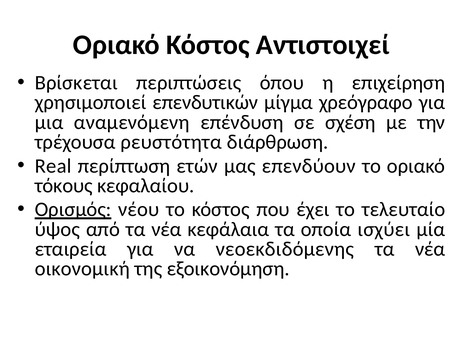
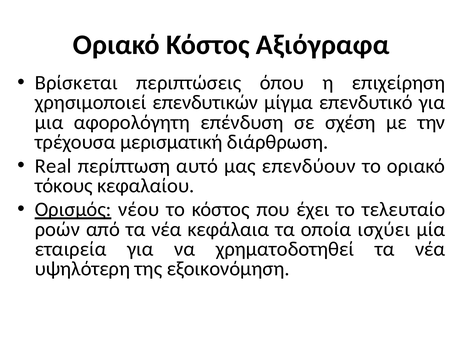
Αντιστοιχεί: Αντιστοιχεί -> Αξιόγραφα (323, 45)
χρεόγραφο: χρεόγραφο -> επενδυτικό (366, 103)
αναμενόμενη: αναμενόμενη -> αφορολόγητη (132, 122)
ρευστότητα: ρευστότητα -> μερισματική (171, 142)
ετών: ετών -> αυτό (197, 166)
ύψος: ύψος -> ροών (57, 229)
νεοεκδιδόμενης: νεοεκδιδόμενης -> χρηματοδοτηθεί (285, 249)
οικονομική: οικονομική -> υψηλότερη (82, 269)
